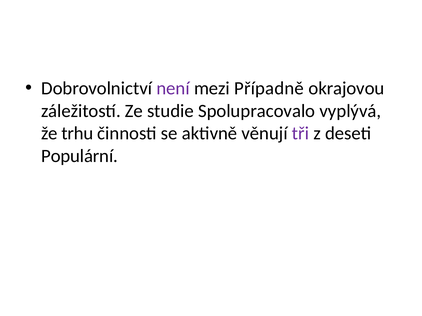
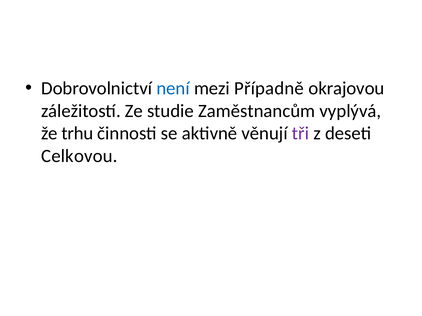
není colour: purple -> blue (173, 89)
Spolupracovalo: Spolupracovalo -> Zaměstnancům (257, 111)
Populární: Populární -> Celkovou (79, 156)
